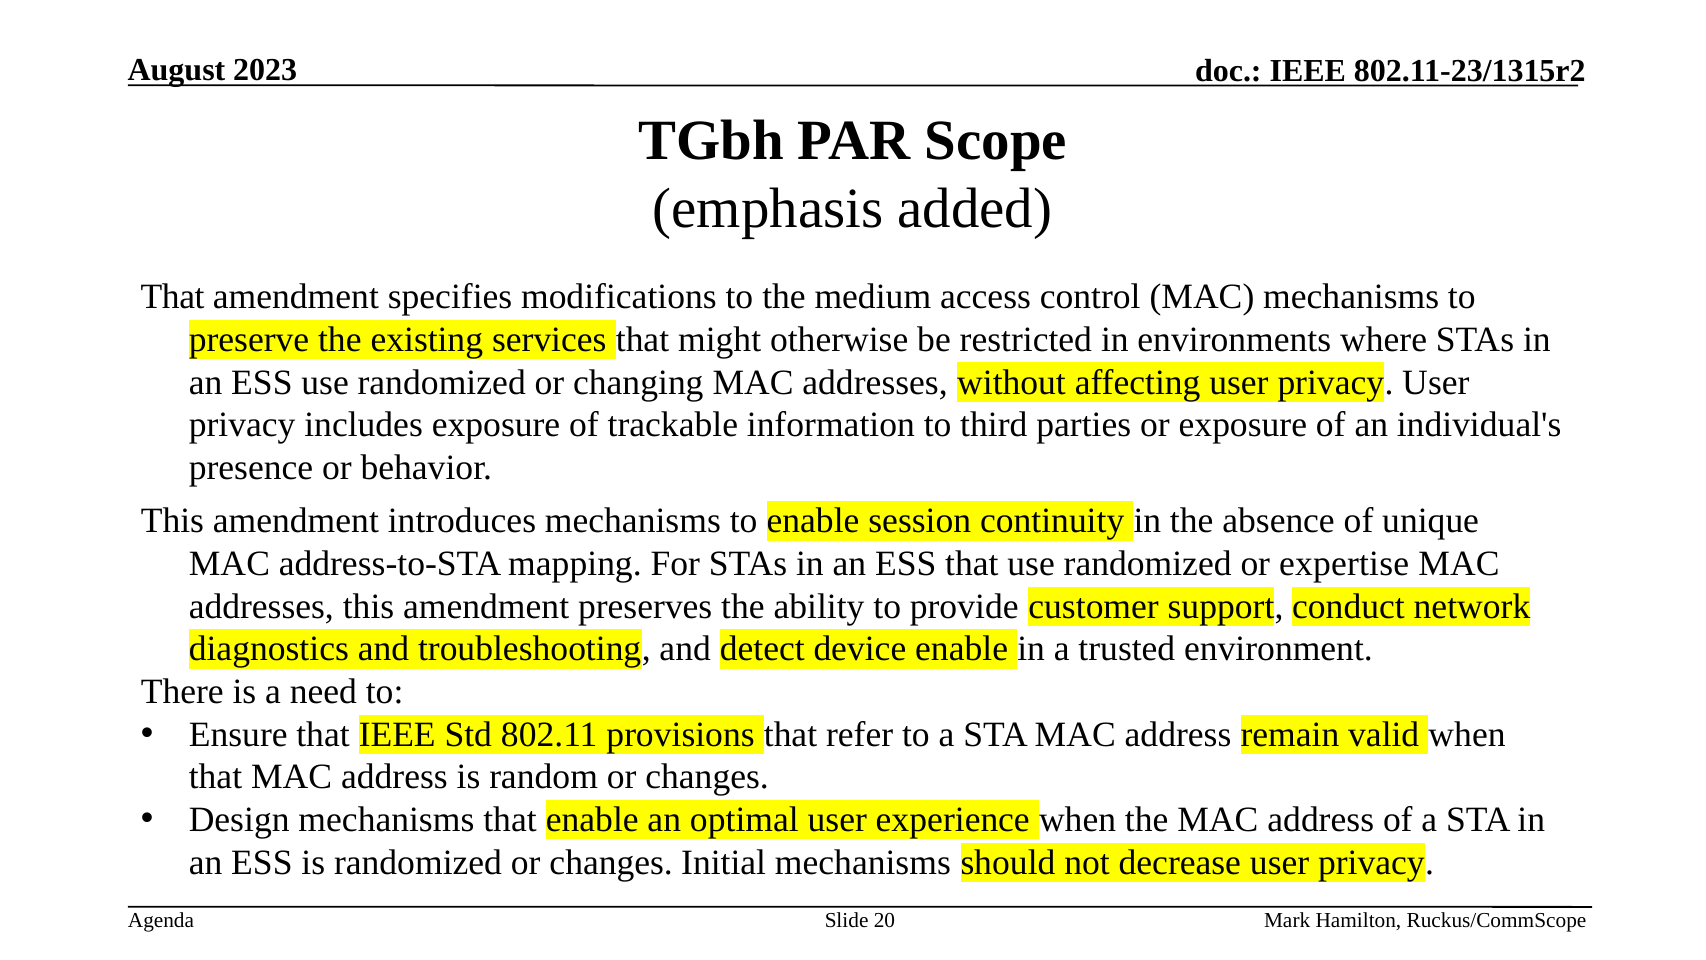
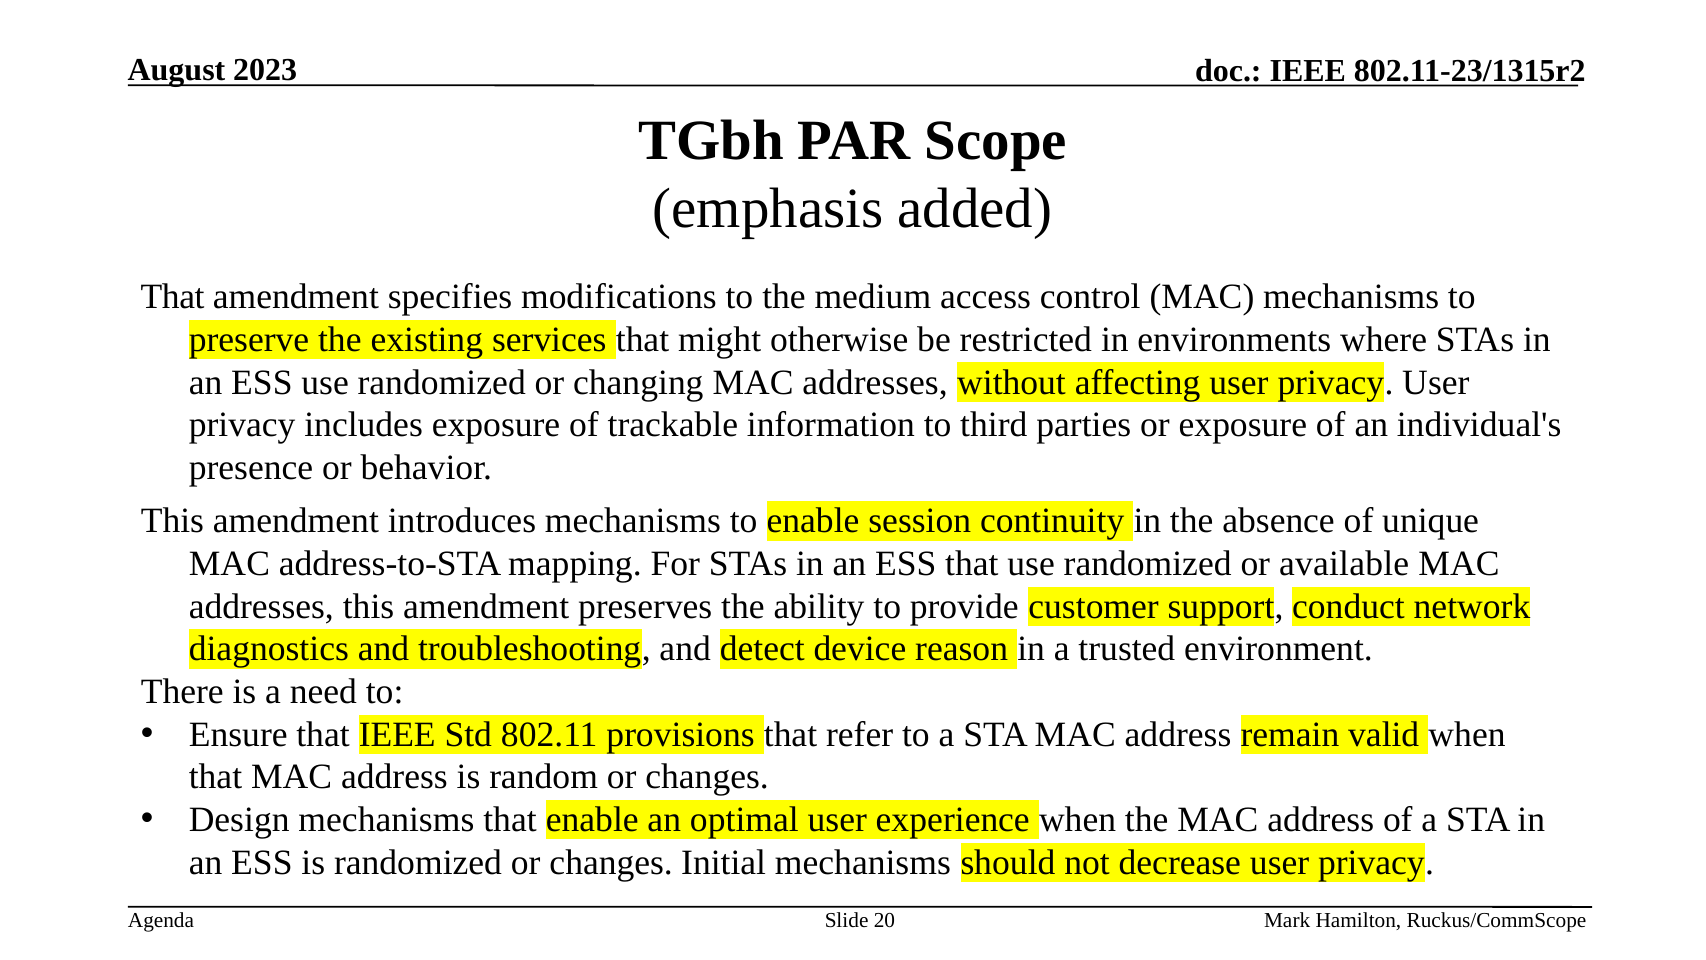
expertise: expertise -> available (1344, 564)
device enable: enable -> reason (962, 649)
